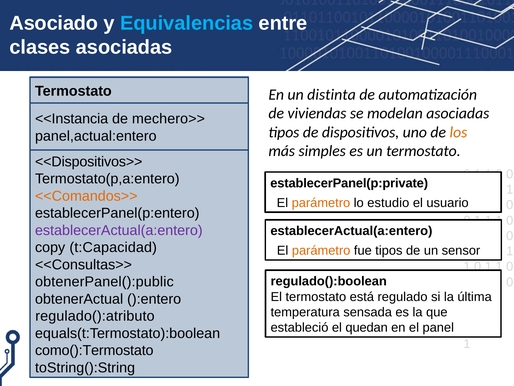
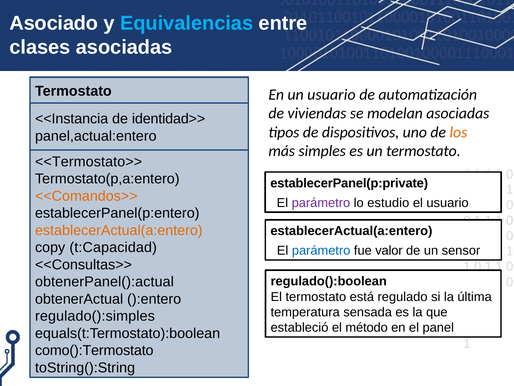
un distinta: distinta -> usuario (331, 94)
mechero>>: mechero>> -> identidad>> (169, 119)
<<Dispositivos>>: <<Dispositivos>> -> <<Termostato>> (89, 162)
parámetro colour: orange -> purple (321, 203)
establecerActual(a:entero colour: purple -> orange (119, 230)
parámetro colour: orange -> blue (321, 250)
fue tipos: tipos -> valor (389, 250)
obtenerPanel():public: obtenerPanel():public -> obtenerPanel():actual (104, 282)
regulado():atributo: regulado():atributo -> regulado():simples (95, 316)
quedan: quedan -> método (367, 327)
